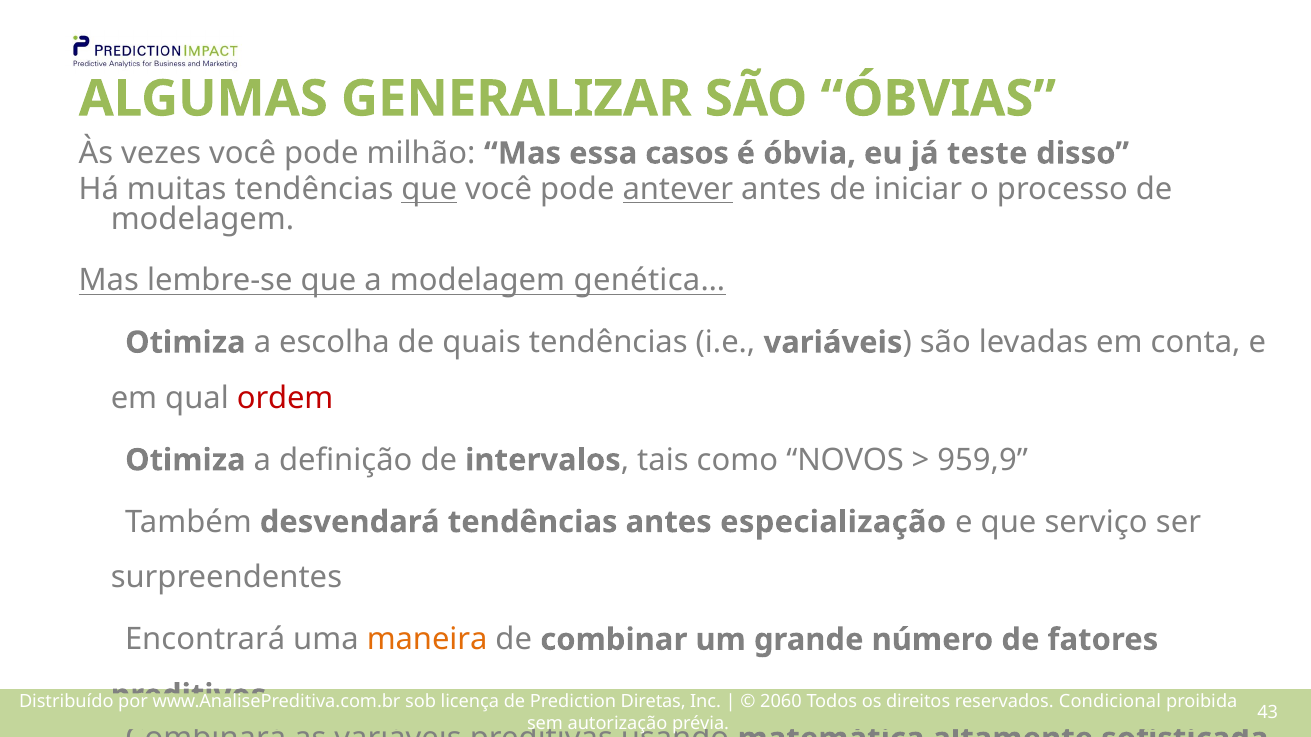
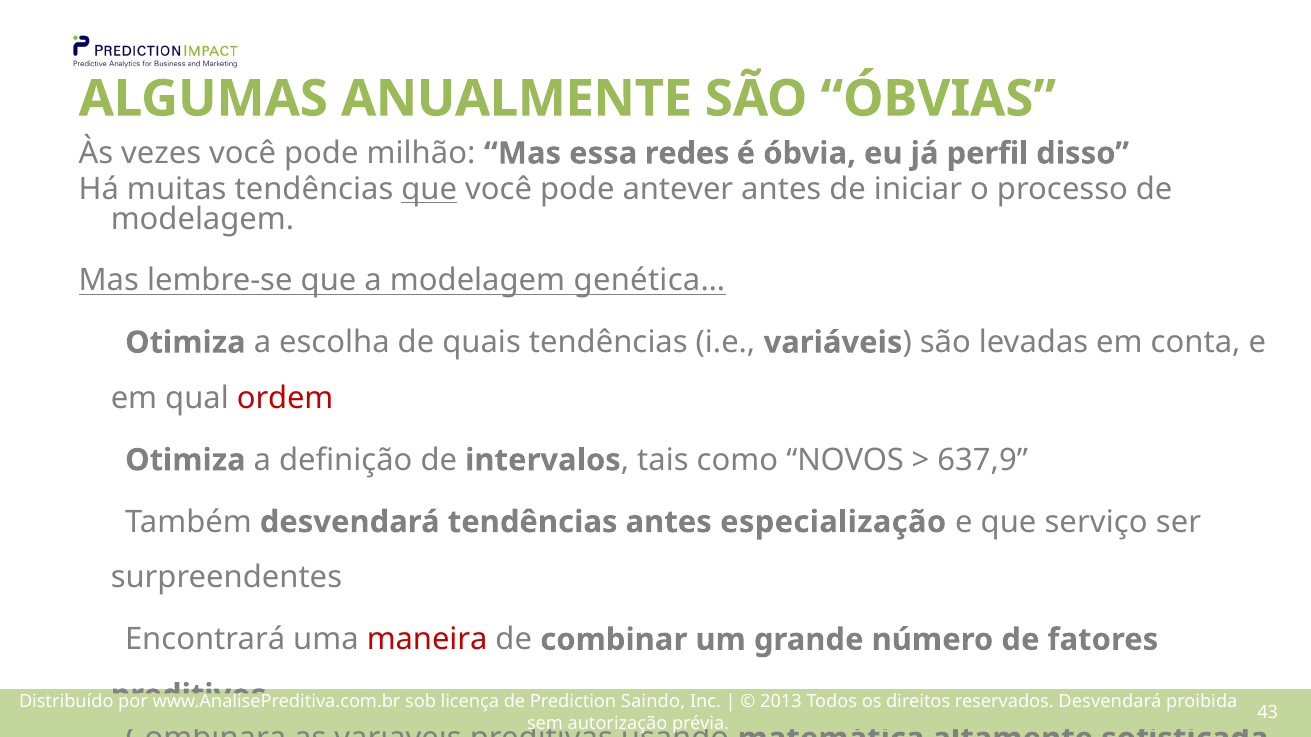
GENERALIZAR: GENERALIZAR -> ANUALMENTE (517, 99)
essa casos: casos -> redes (687, 153)
teste: teste -> perfil (987, 153)
antever underline: present -> none (678, 189)
959,9: 959,9 -> 637,9 (983, 460)
maneira colour: orange -> red (427, 640)
Diretas: Diretas -> Saindo (653, 702)
2060: 2060 -> 2013 (781, 702)
reservados Condicional: Condicional -> Desvendará (1110, 702)
